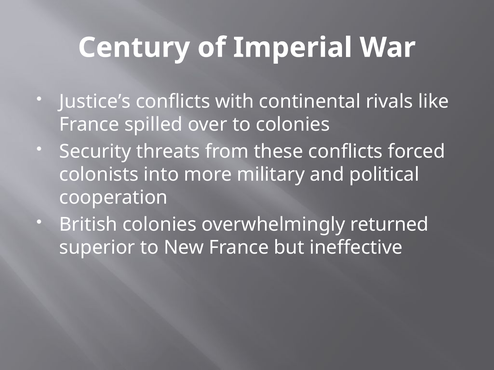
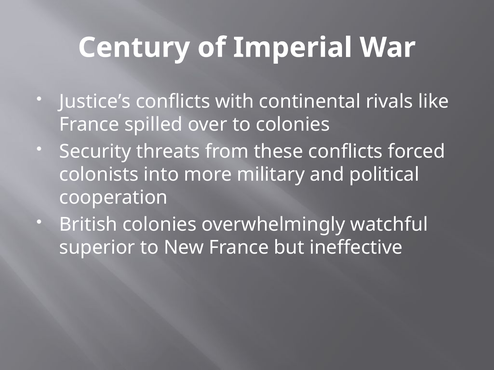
returned: returned -> watchful (389, 225)
